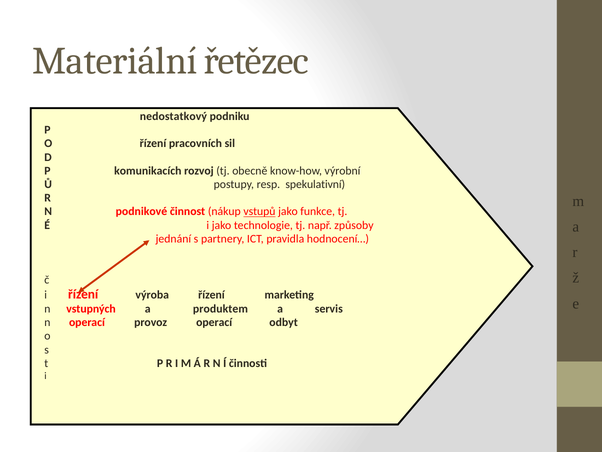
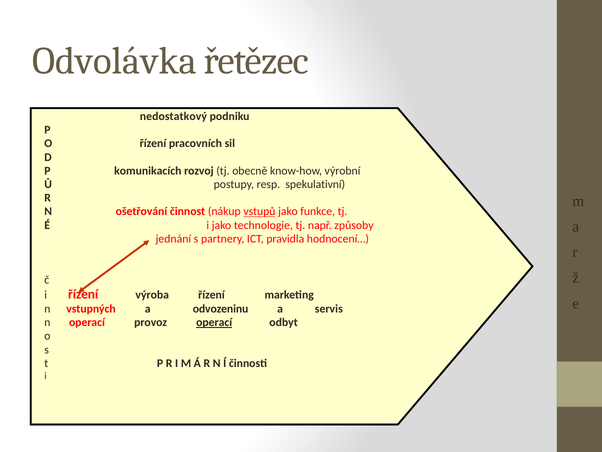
Materiální: Materiální -> Odvolávka (115, 61)
podnikové: podnikové -> ošetřování (141, 211)
produktem: produktem -> odvozeninu (221, 309)
operací underline: none -> present (214, 322)
